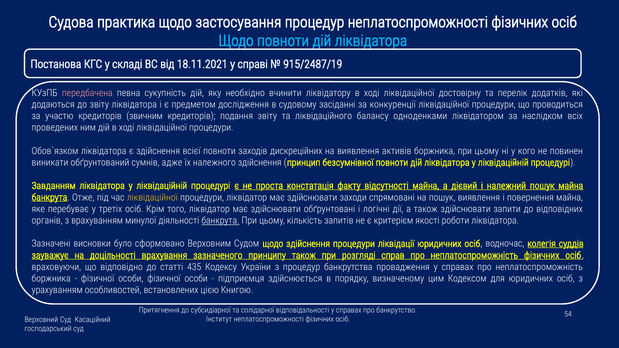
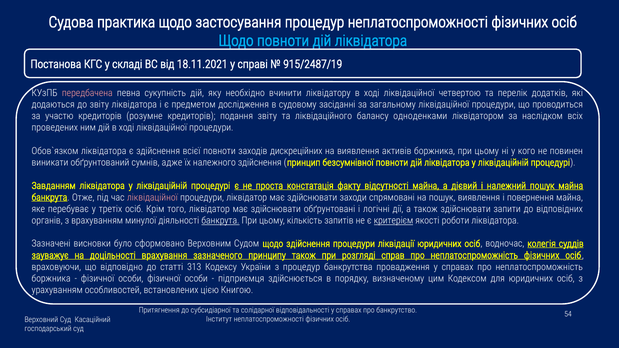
достовірну: достовірну -> четвертою (460, 93)
конкуренції: конкуренції -> загальному (393, 105)
звичним: звичним -> розумне (145, 116)
ліквідаційної colour: yellow -> pink (152, 197)
критерієм underline: none -> present (394, 221)
435: 435 -> 313 (194, 267)
